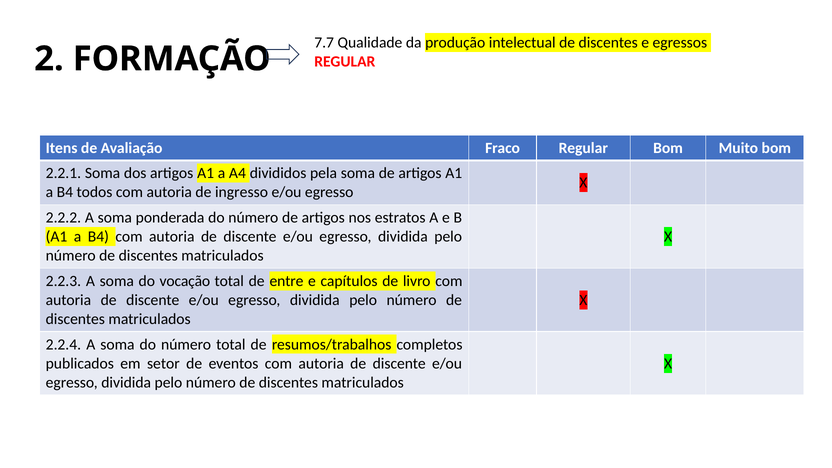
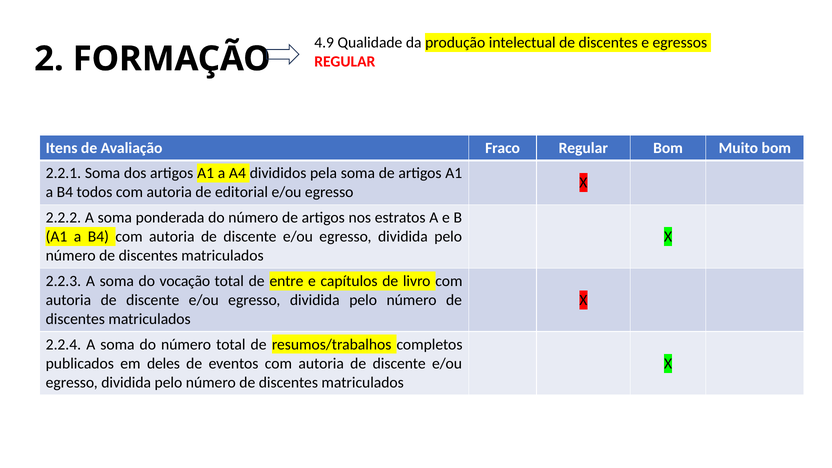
7.7: 7.7 -> 4.9 (324, 43)
ingresso: ingresso -> editorial (242, 192)
setor: setor -> deles (163, 363)
